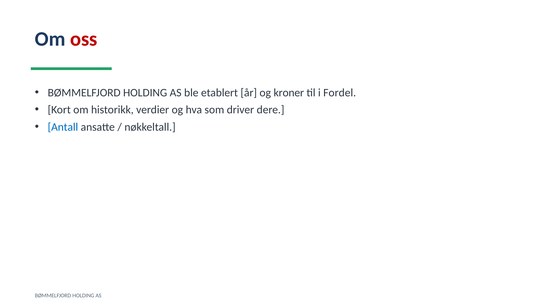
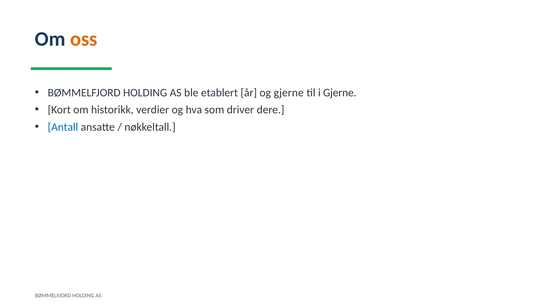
oss colour: red -> orange (84, 39)
og kroner: kroner -> gjerne (289, 93)
i Fordel: Fordel -> Gjerne (340, 93)
